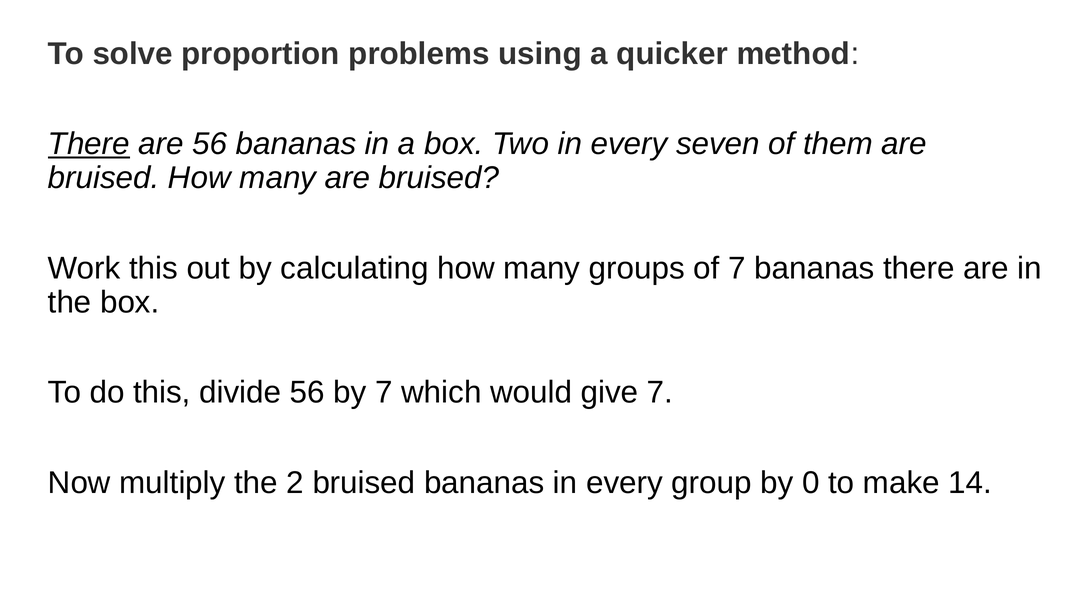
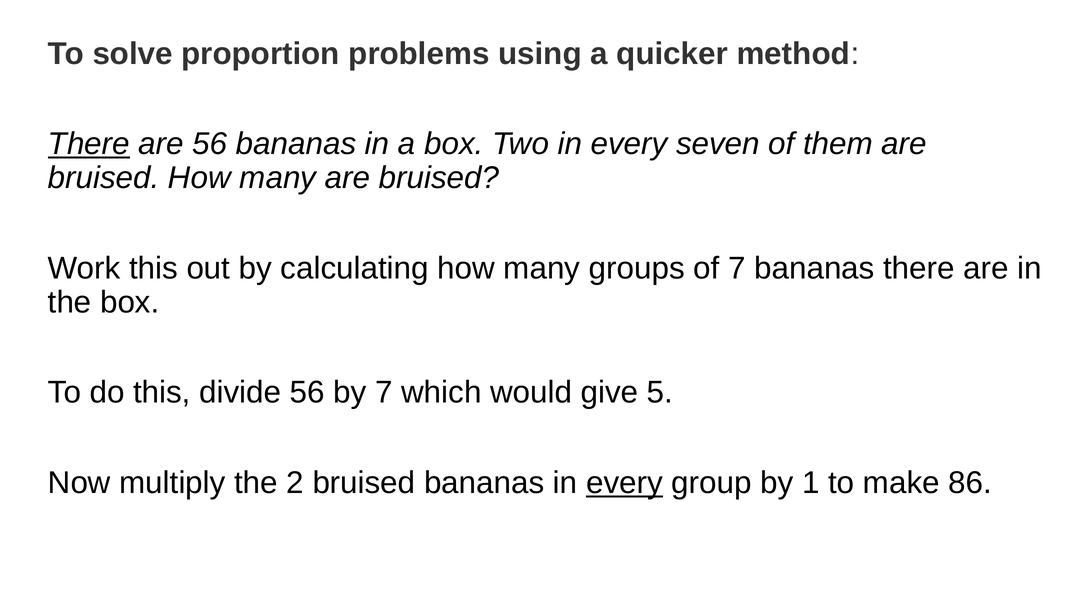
give 7: 7 -> 5 (660, 392)
every underline: none -> present (624, 483)
0: 0 -> 1 (811, 483)
14: 14 -> 86 (970, 483)
